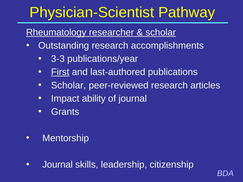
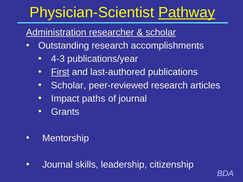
Pathway underline: none -> present (187, 13)
Rheumatology: Rheumatology -> Administration (56, 32)
3-3: 3-3 -> 4-3 (58, 59)
ability: ability -> paths (94, 99)
